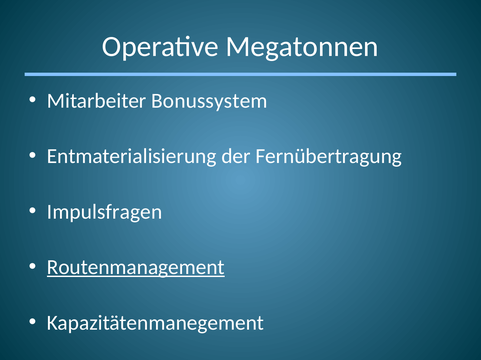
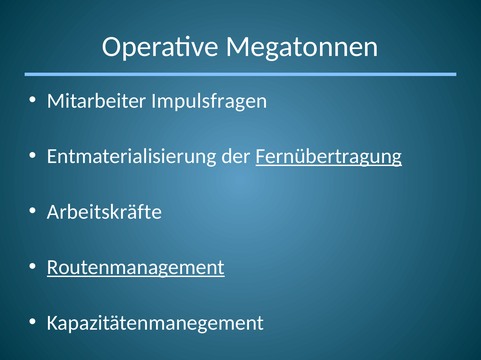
Bonussystem: Bonussystem -> Impulsfragen (209, 101)
Fernübertragung underline: none -> present (329, 157)
Impulsfragen: Impulsfragen -> Arbeitskräfte (105, 212)
